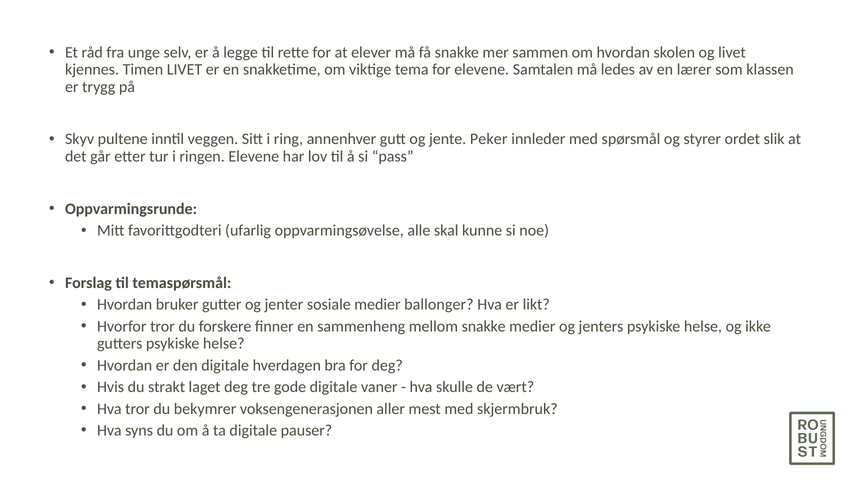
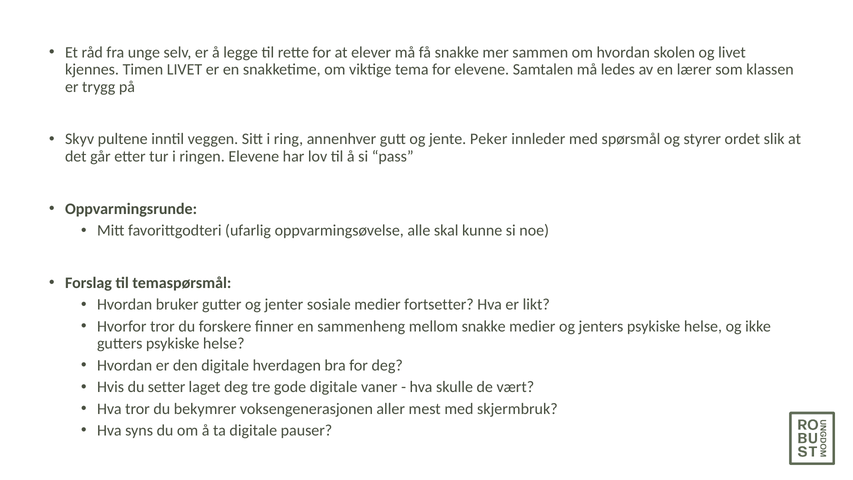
ballonger: ballonger -> fortsetter (439, 304)
strakt: strakt -> setter (167, 387)
